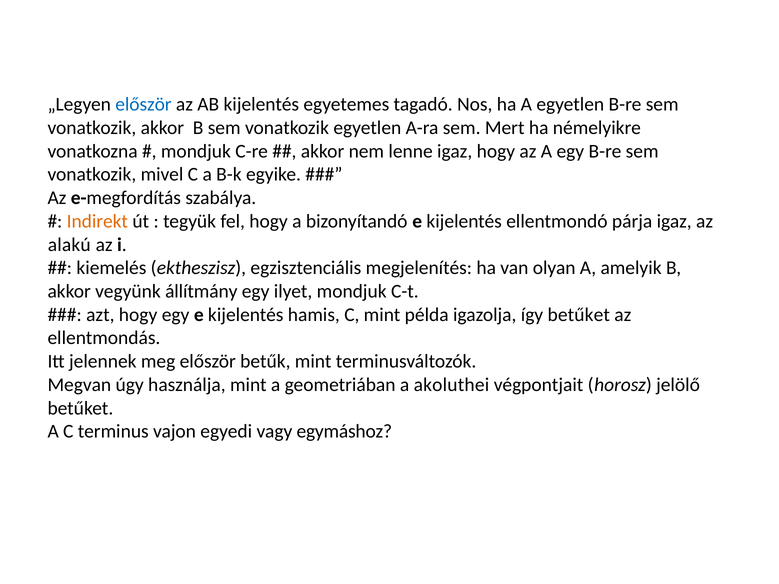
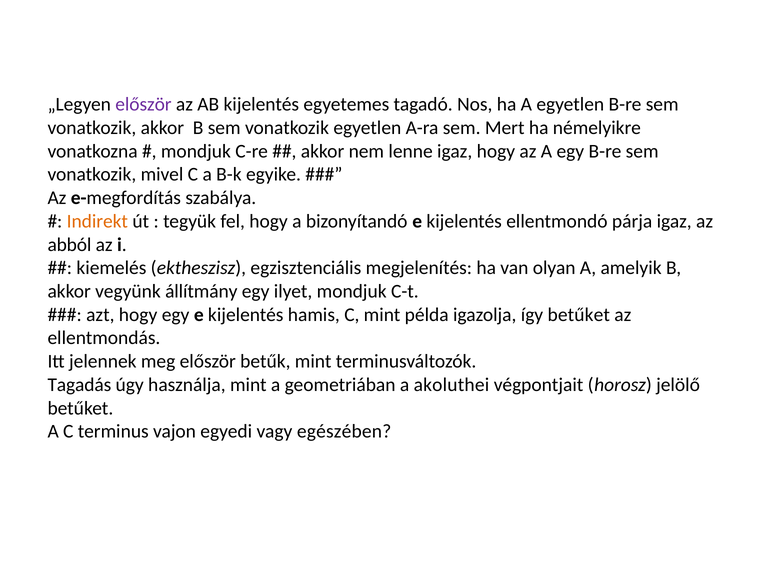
először colour: blue -> purple (143, 104)
alakú: alakú -> abból (69, 245)
Megvan: Megvan -> Tagadás (79, 385)
egymáshoz: egymáshoz -> egészében (344, 432)
